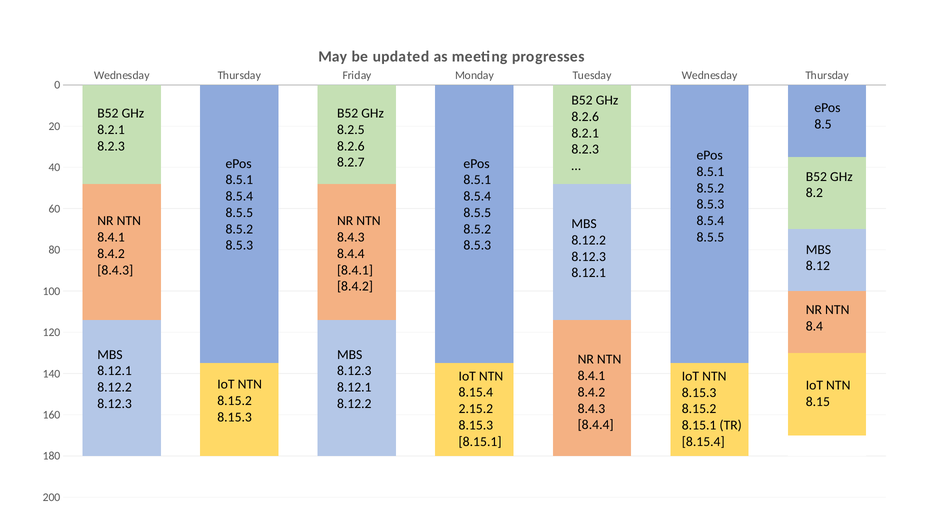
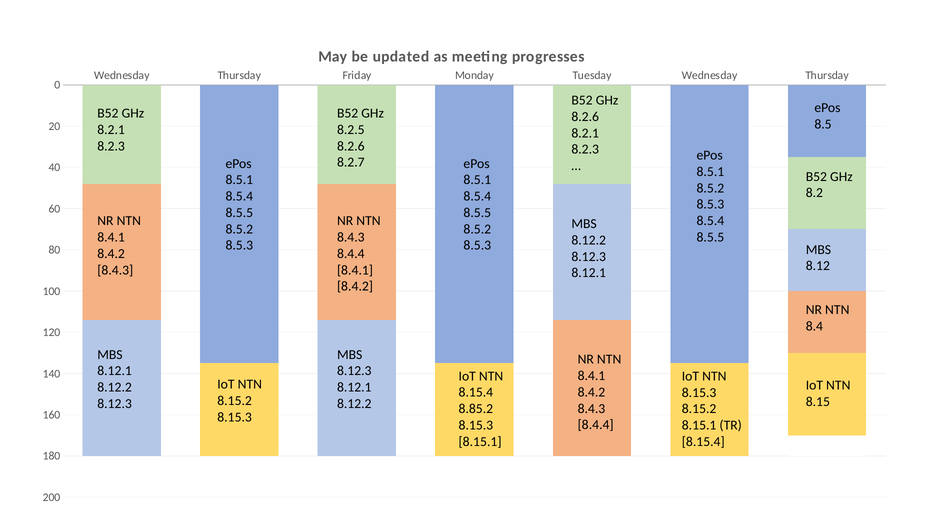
2.15.2: 2.15.2 -> 8.85.2 (476, 409)
